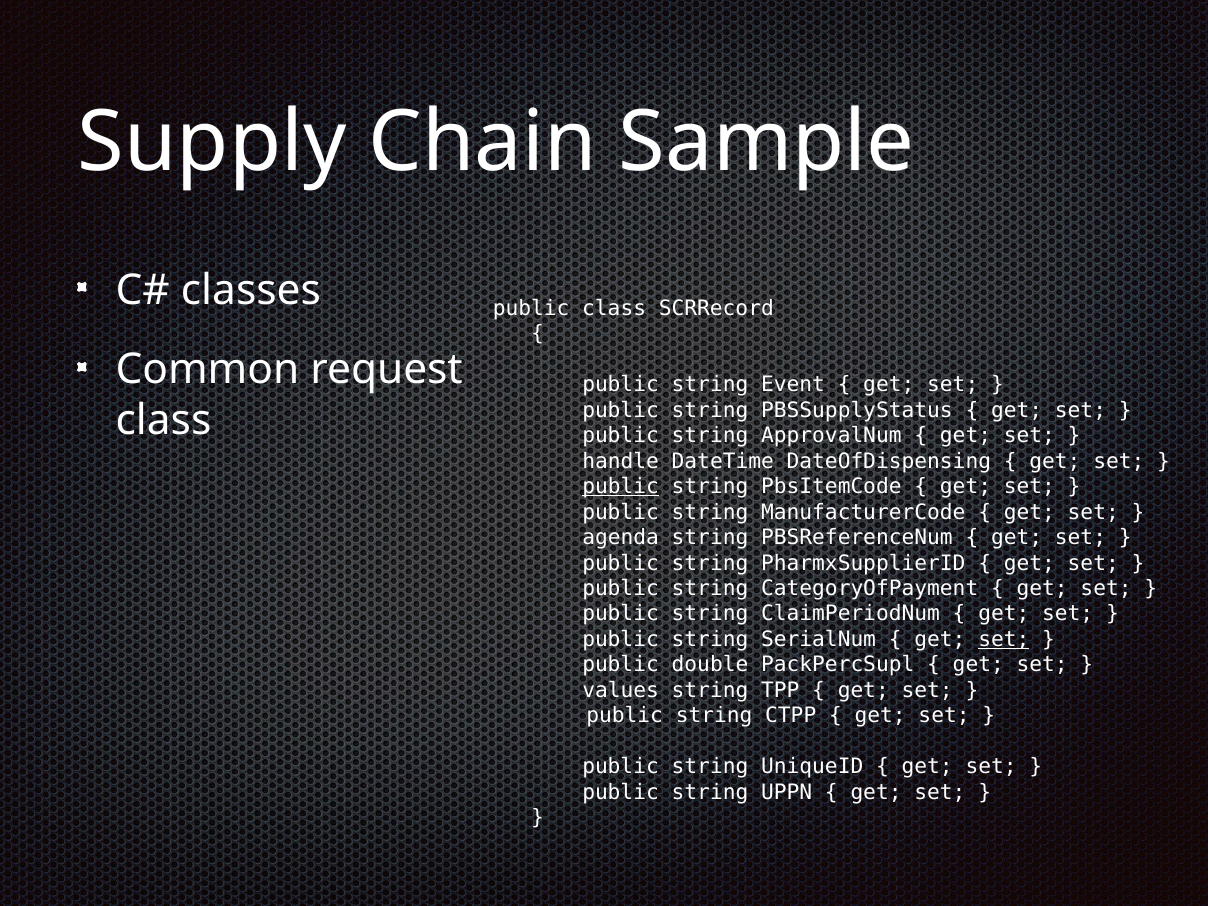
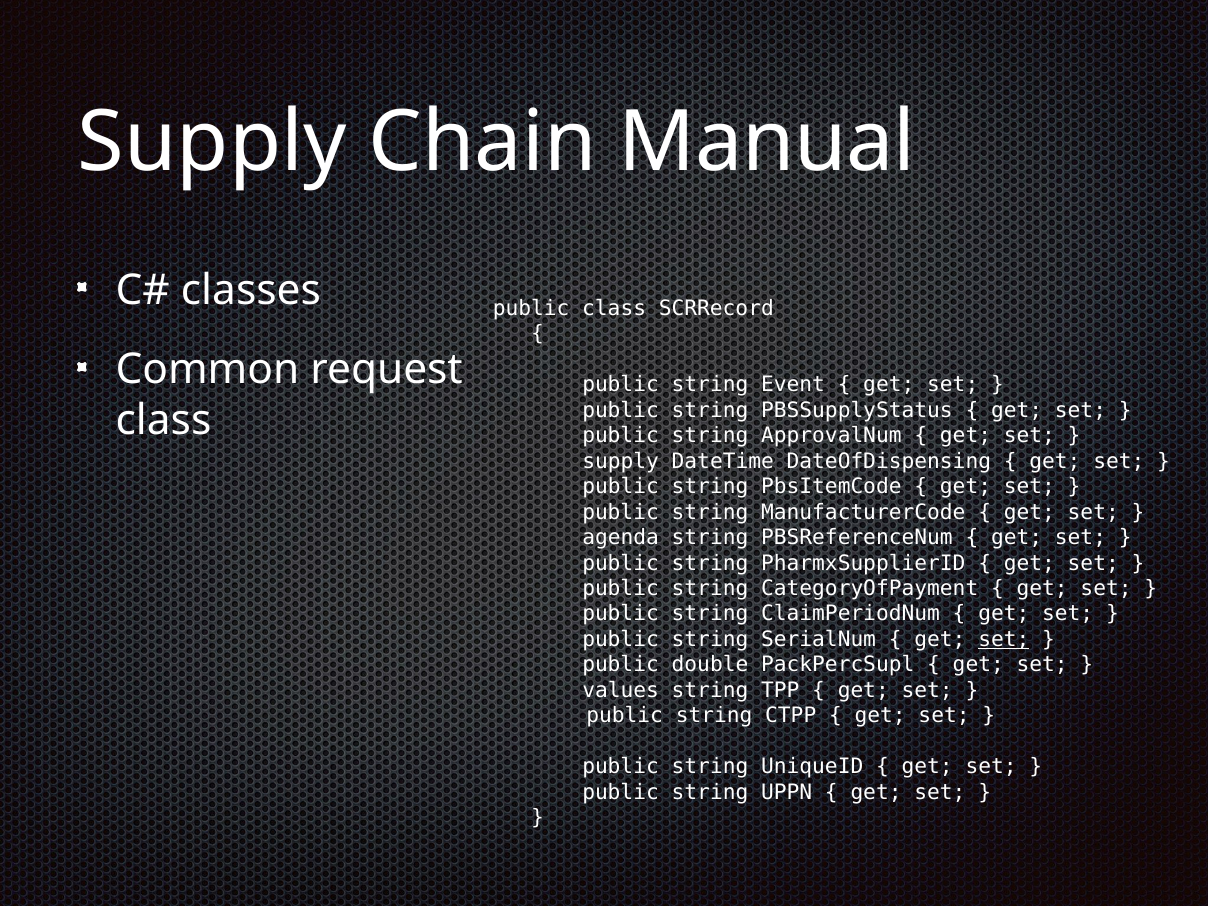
Sample: Sample -> Manual (767, 143)
handle: handle -> supply (621, 461)
public underline: present -> none (621, 487)
